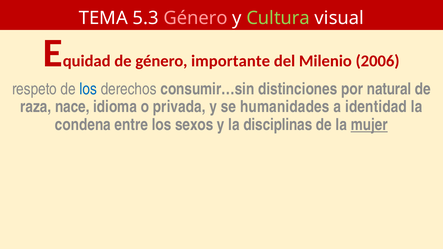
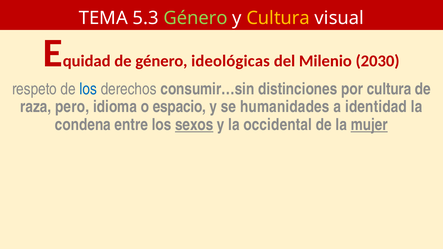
Género colour: pink -> light green (195, 18)
Cultura colour: light green -> yellow (278, 18)
importante: importante -> ideológicas (231, 61)
2006: 2006 -> 2030 (378, 61)
por natural: natural -> cultura (389, 89)
nace: nace -> pero (72, 107)
privada: privada -> espacio (179, 107)
sexos underline: none -> present (194, 125)
disciplinas: disciplinas -> occidental (278, 125)
